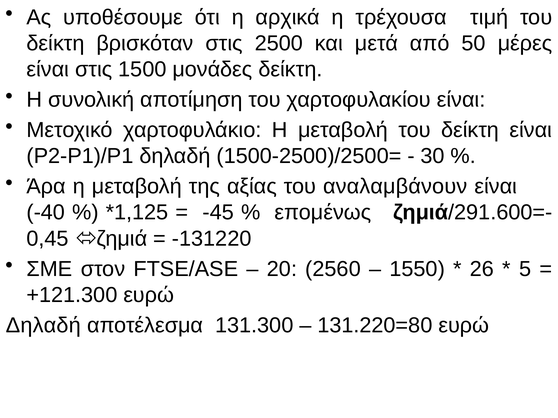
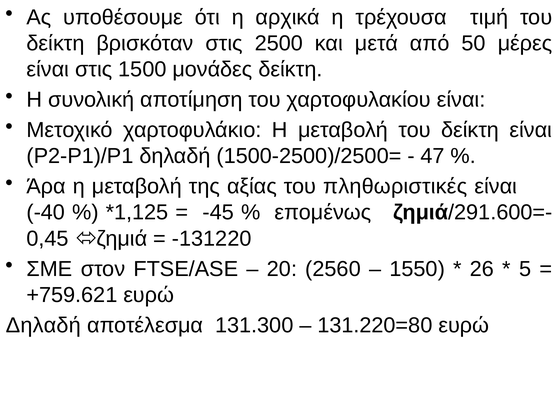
30: 30 -> 47 (433, 156)
αναλαμβάνουν: αναλαμβάνουν -> πληθωριστικές (395, 187)
+121.300: +121.300 -> +759.621 (72, 295)
